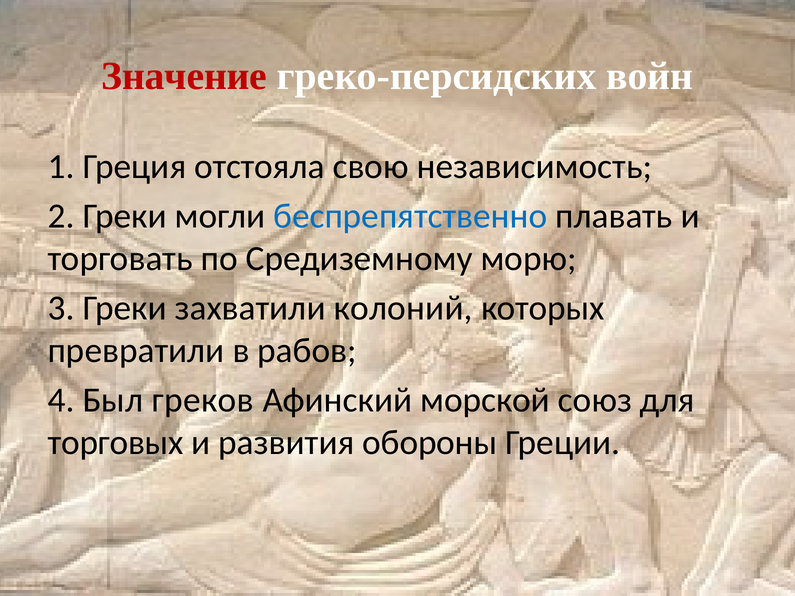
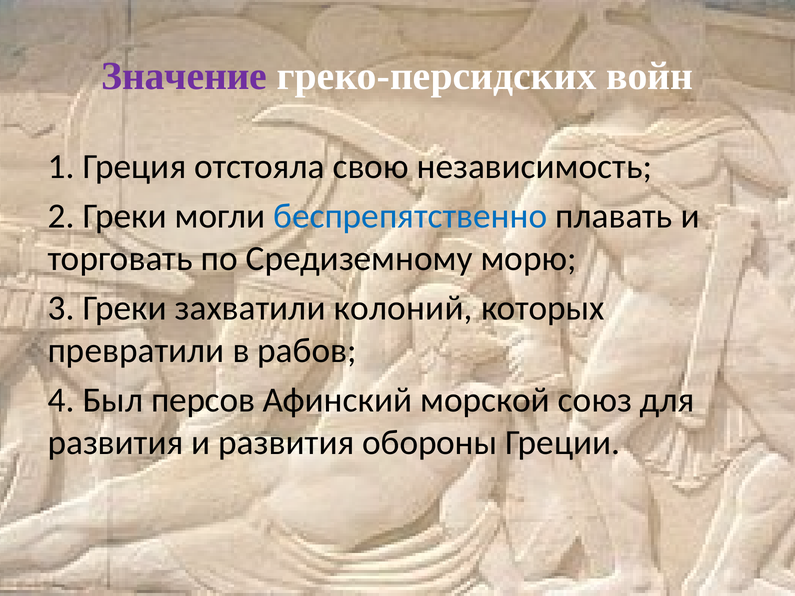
Значение colour: red -> purple (184, 76)
греков: греков -> персов (203, 400)
торговых: торговых -> развития (116, 443)
